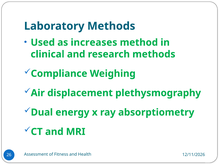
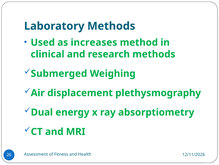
Compliance: Compliance -> Submerged (59, 73)
